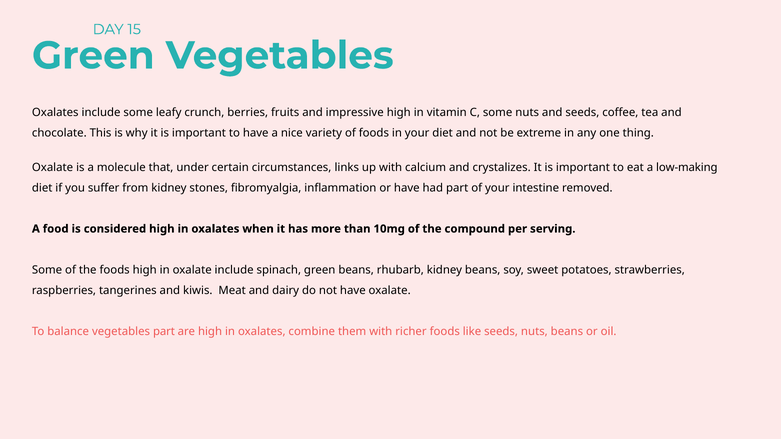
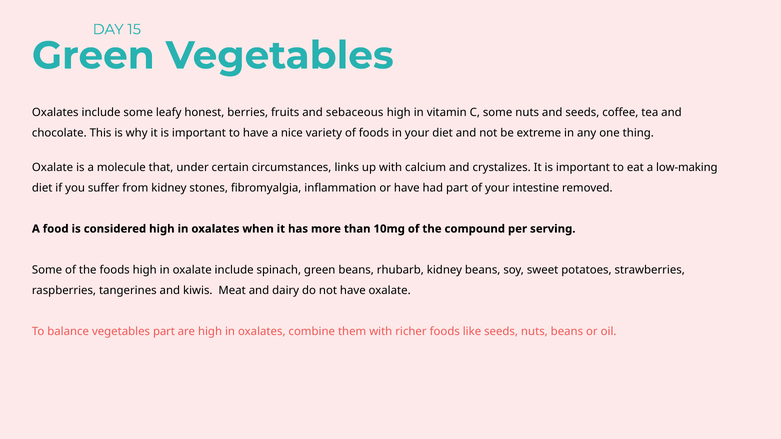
crunch: crunch -> honest (204, 113)
impressive: impressive -> sebaceous (355, 113)
